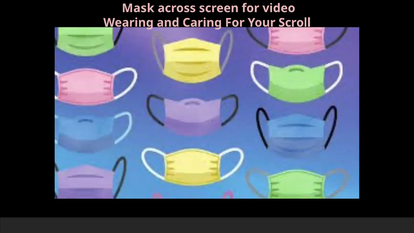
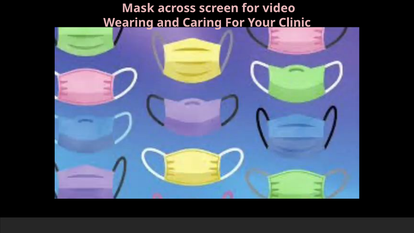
Scroll: Scroll -> Clinic (295, 23)
